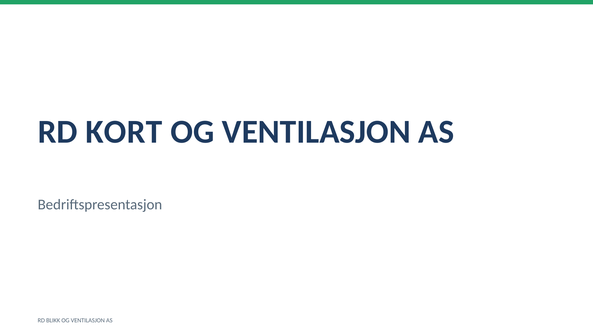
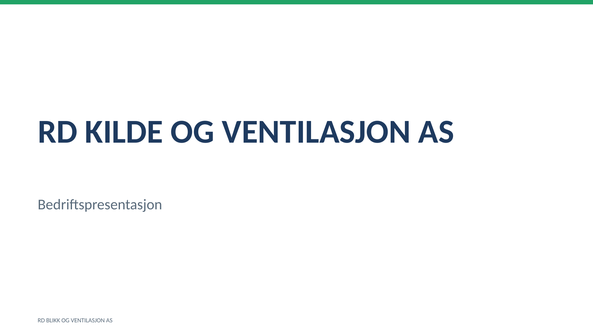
KORT: KORT -> KILDE (124, 132)
